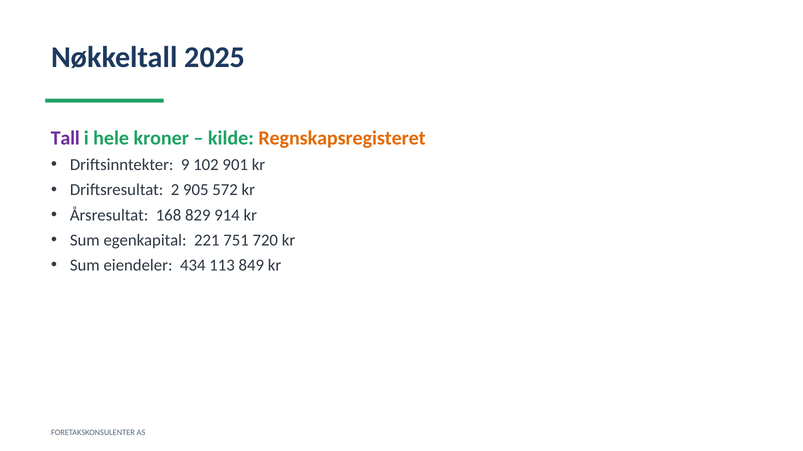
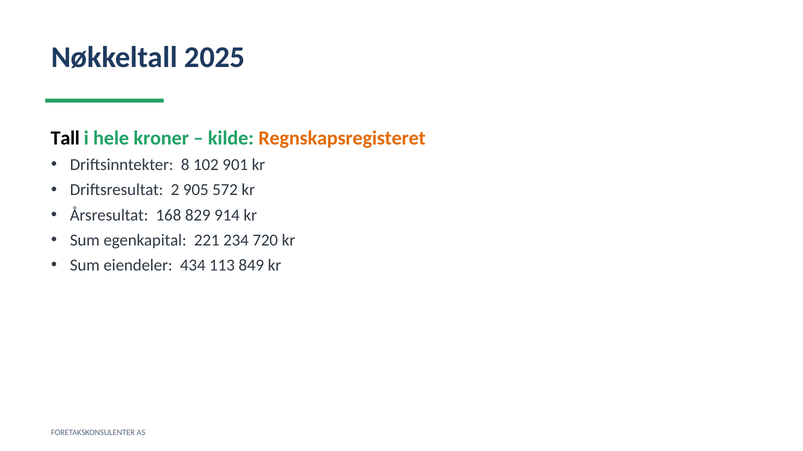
Tall colour: purple -> black (65, 138)
9: 9 -> 8 (185, 165)
751: 751 -> 234 (236, 240)
